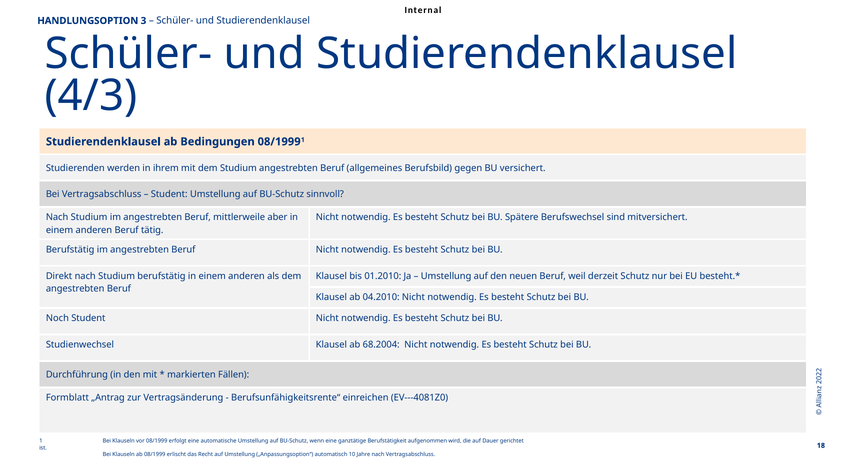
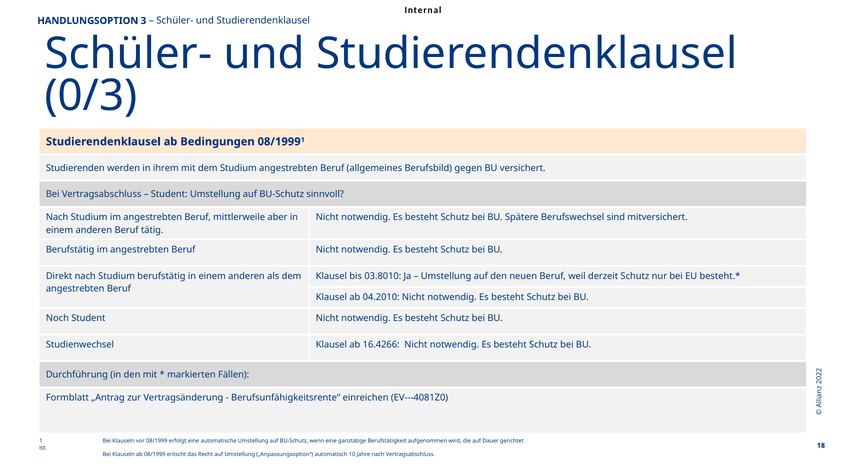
4/3: 4/3 -> 0/3 (91, 96)
01.2010: 01.2010 -> 03.8010 (383, 276)
68.2004: 68.2004 -> 16.4266 (381, 345)
